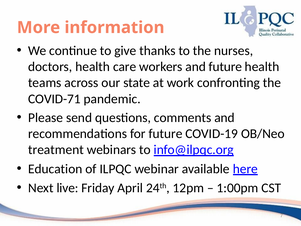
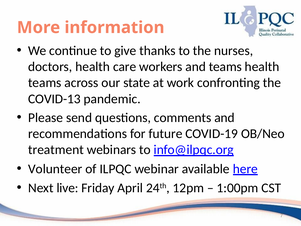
and future: future -> teams (225, 67)
COVID-71: COVID-71 -> COVID-13 (54, 99)
Education: Education -> Volunteer (55, 169)
